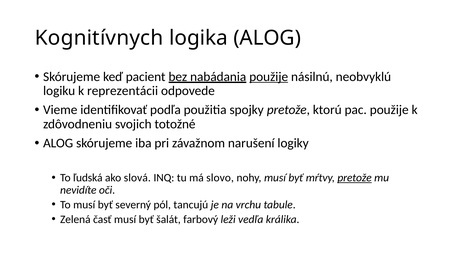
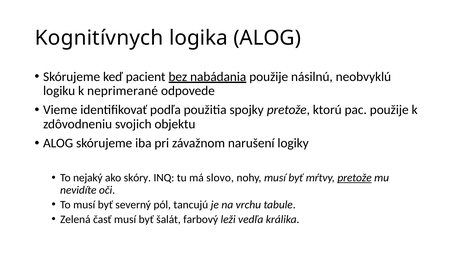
použije underline: present -> none (269, 77)
reprezentácii: reprezentácii -> neprimerané (123, 91)
totožné: totožné -> objektu (175, 124)
ľudská: ľudská -> nejaký (88, 178)
slová: slová -> skóry (137, 178)
